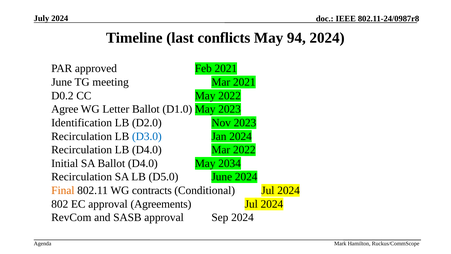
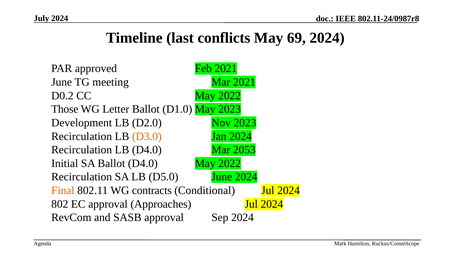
94: 94 -> 69 (296, 38)
Agree: Agree -> Those (65, 109)
Identification: Identification -> Development (82, 123)
D3.0 colour: blue -> orange (147, 136)
Mar 2022: 2022 -> 2053 (244, 150)
D4.0 May 2034: 2034 -> 2022 (230, 163)
Agreements: Agreements -> Approaches (161, 204)
